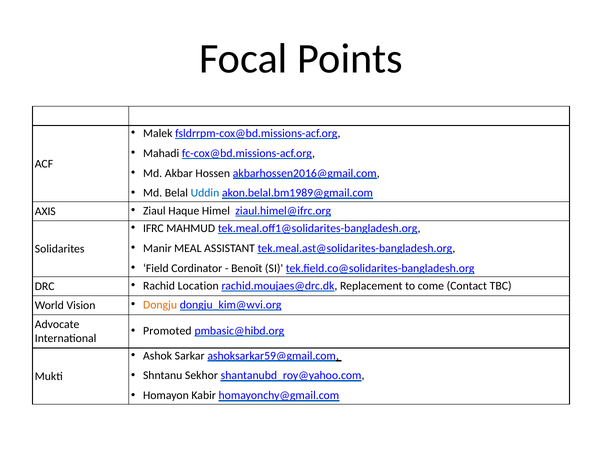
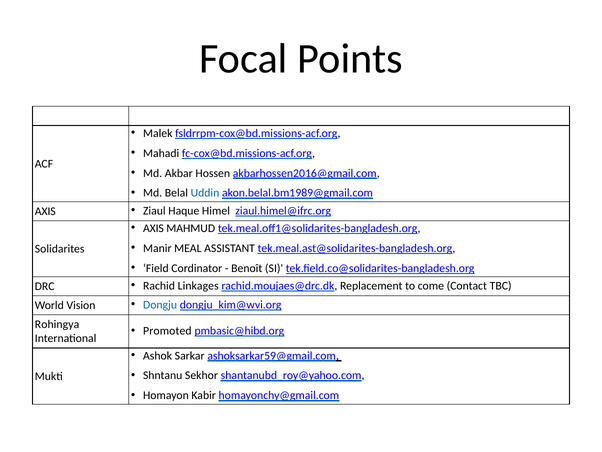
IFRC: IFRC -> AXIS (153, 228)
Location: Location -> Linkages (198, 286)
Dongju colour: orange -> blue (160, 304)
Advocate: Advocate -> Rohingya (57, 324)
